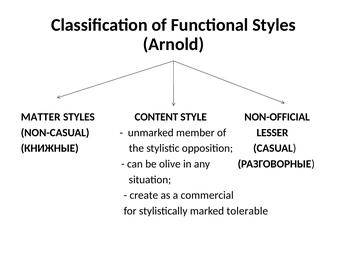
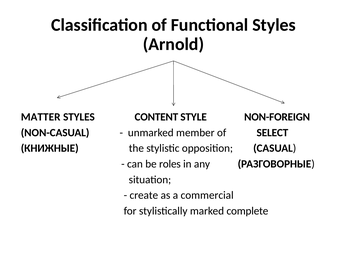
NON-OFFICIAL: NON-OFFICIAL -> NON-FOREIGN (277, 117)
LESSER: LESSER -> SELECT (272, 132)
olive: olive -> roles (170, 163)
tolerable: tolerable -> complete (247, 210)
